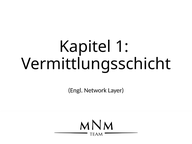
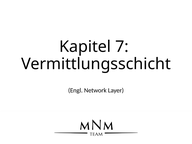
1: 1 -> 7 (122, 47)
